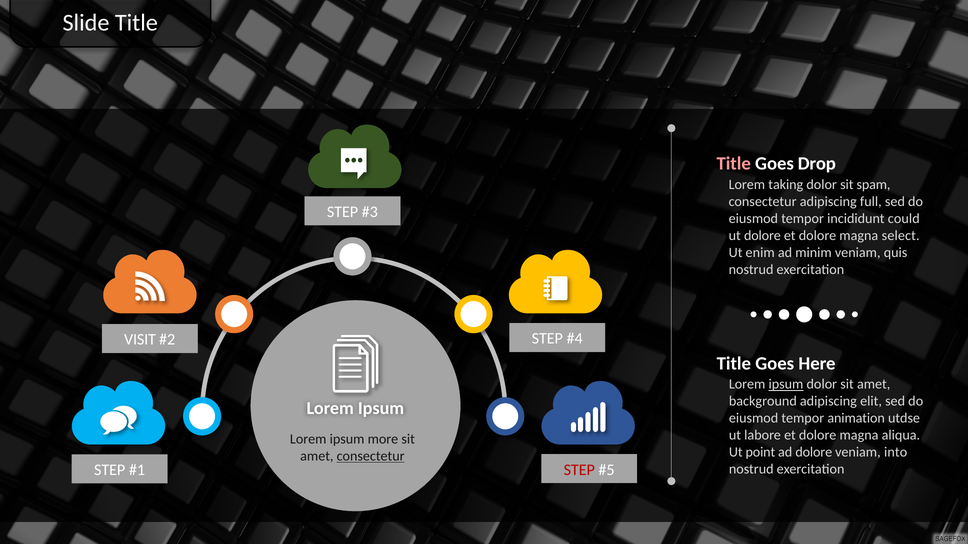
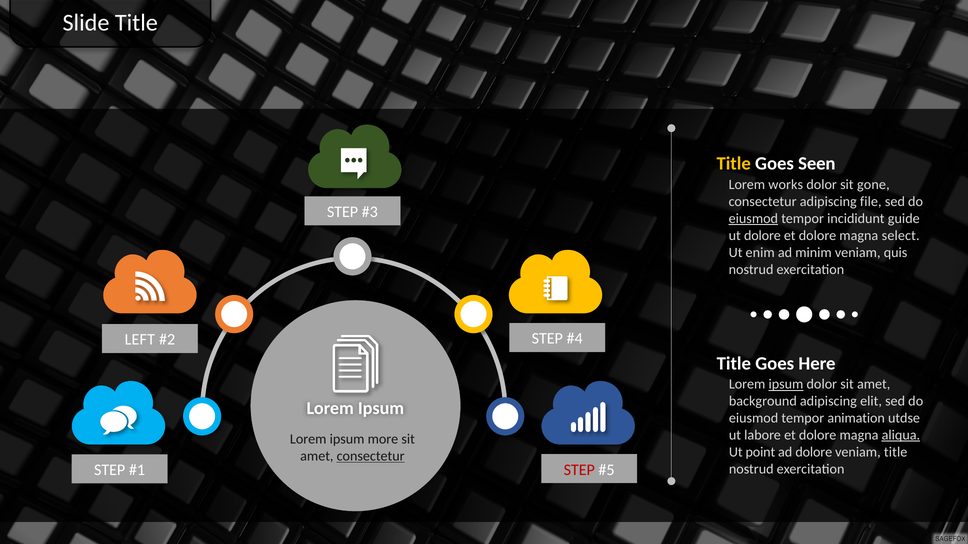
Title colour: pink -> yellow (734, 164)
Drop: Drop -> Seen (817, 164)
taking: taking -> works (786, 185)
spam: spam -> gone (873, 185)
full: full -> file (871, 202)
eiusmod underline: none -> present (753, 219)
could: could -> guide (904, 219)
VISIT: VISIT -> LEFT (140, 340)
aliqua underline: none -> present (901, 435)
veniam into: into -> title (896, 452)
